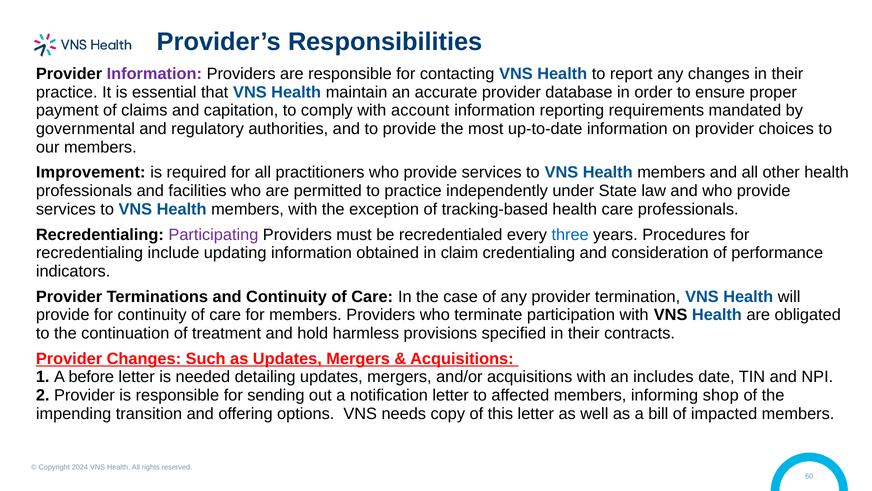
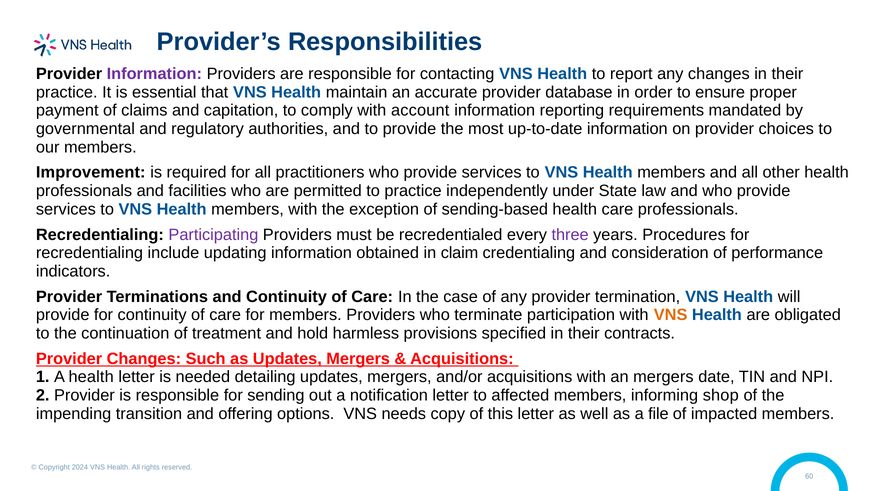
tracking-based: tracking-based -> sending-based (495, 209)
three colour: blue -> purple (570, 234)
VNS colour: black -> orange (671, 315)
A before: before -> health (91, 377)
an includes: includes -> mergers (663, 377)
bill: bill -> file (658, 413)
